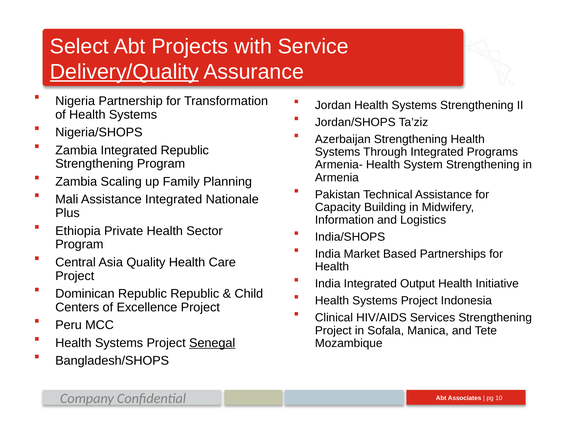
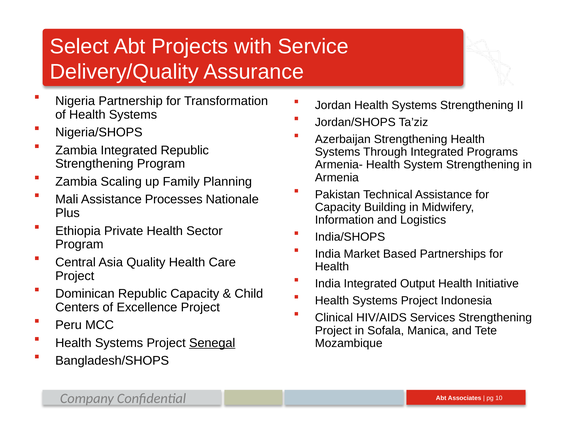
Delivery/Quality underline: present -> none (124, 72)
Assistance Integrated: Integrated -> Processes (174, 200)
Republic Republic: Republic -> Capacity (195, 294)
